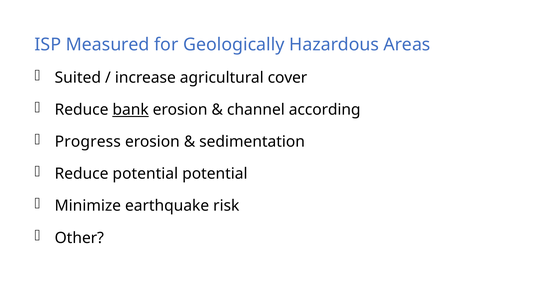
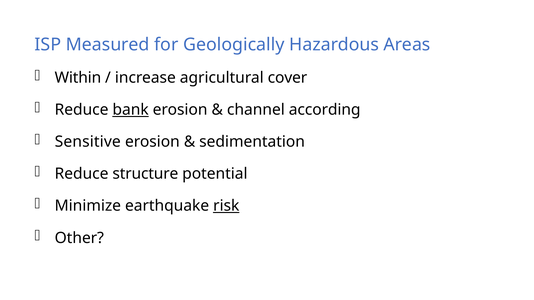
Suited: Suited -> Within (78, 78)
Progress: Progress -> Sensitive (88, 142)
Reduce potential: potential -> structure (145, 174)
risk underline: none -> present (226, 206)
